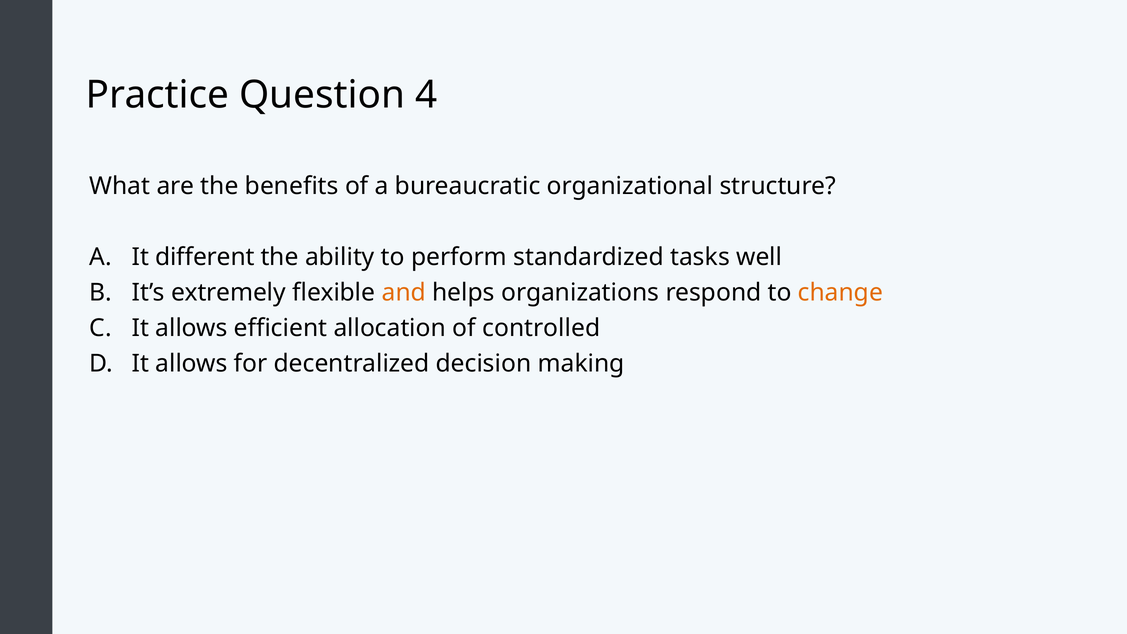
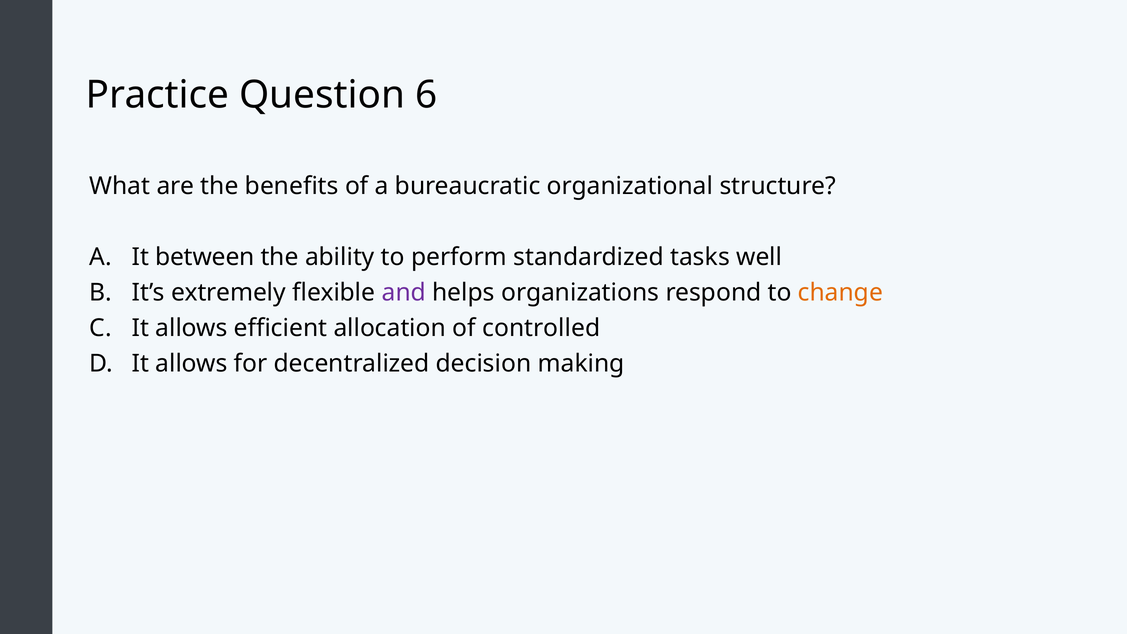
4: 4 -> 6 (426, 95)
different: different -> between (205, 257)
and colour: orange -> purple (404, 292)
